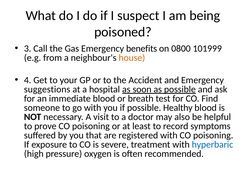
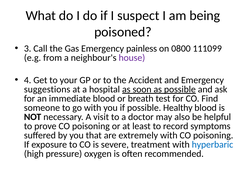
benefits: benefits -> painless (142, 48)
101999: 101999 -> 111099 (207, 48)
house colour: orange -> purple (132, 58)
registered: registered -> extremely (138, 135)
